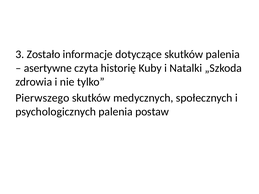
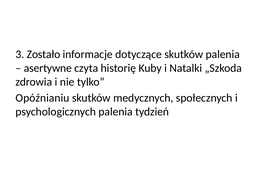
Pierwszego: Pierwszego -> Opóźnianiu (42, 98)
postaw: postaw -> tydzień (152, 112)
